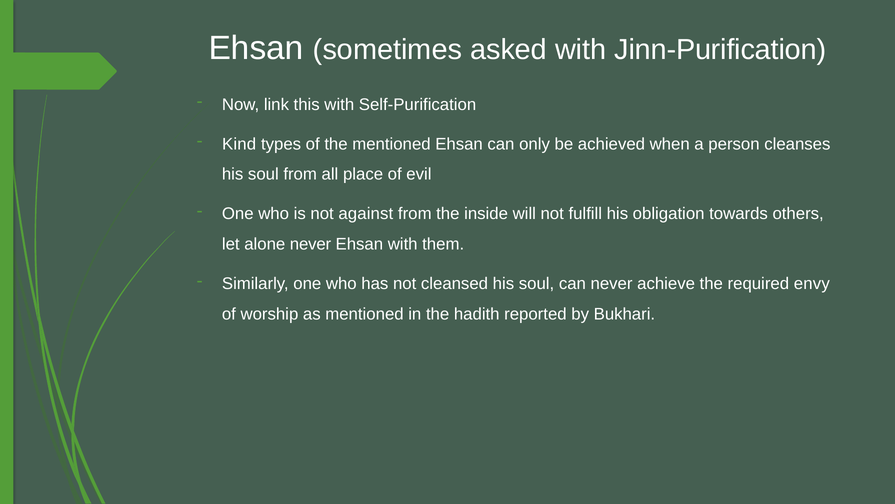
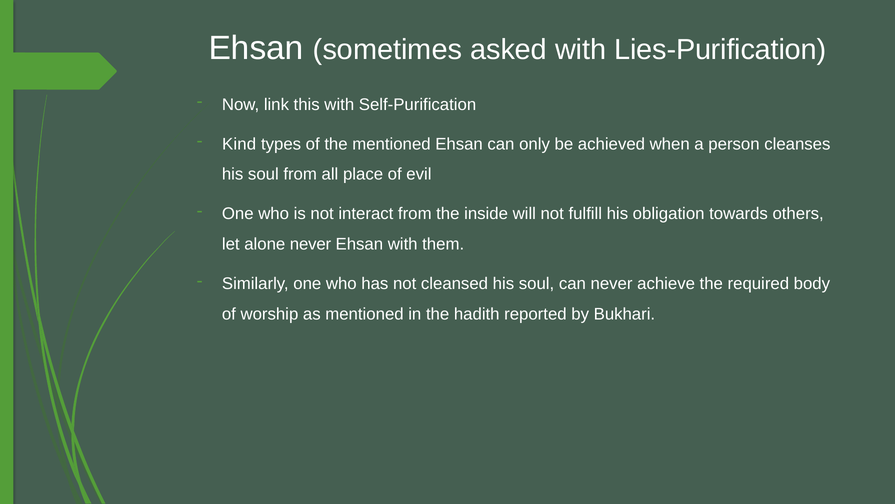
Jinn-Purification: Jinn-Purification -> Lies-Purification (720, 50)
against: against -> interact (366, 214)
envy: envy -> body (812, 283)
